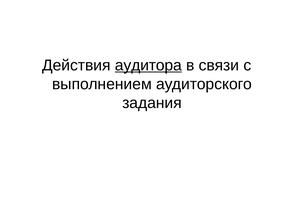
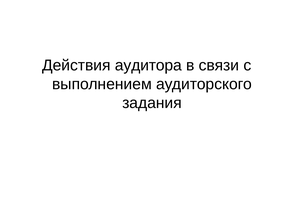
аудитора underline: present -> none (148, 65)
